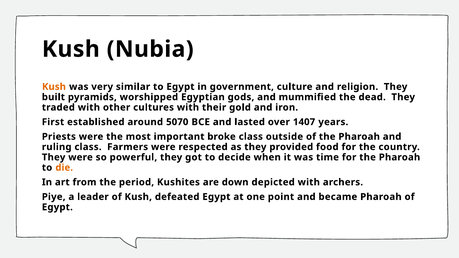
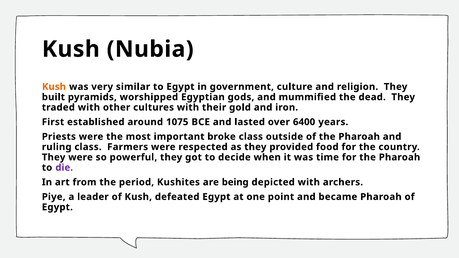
5070: 5070 -> 1075 (177, 122)
1407: 1407 -> 6400 (304, 122)
die colour: orange -> purple (64, 168)
down: down -> being (235, 182)
